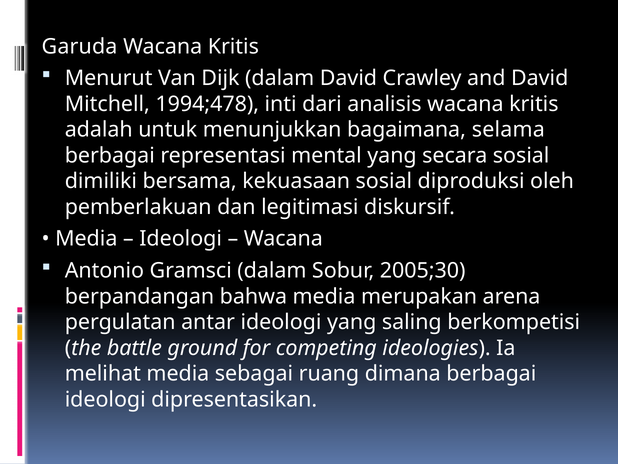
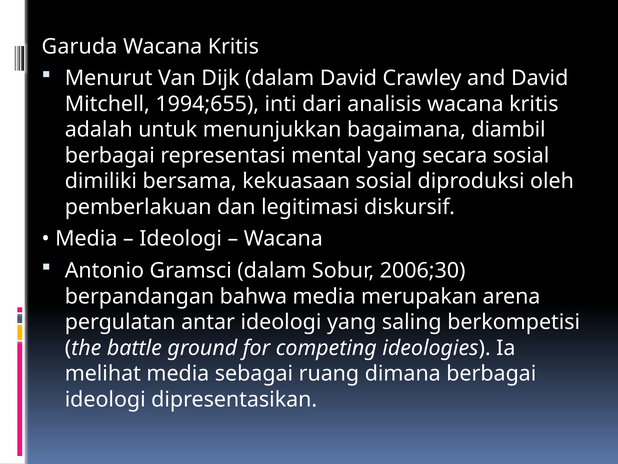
1994;478: 1994;478 -> 1994;655 (207, 104)
selama: selama -> diambil (509, 130)
2005;30: 2005;30 -> 2006;30 (423, 270)
